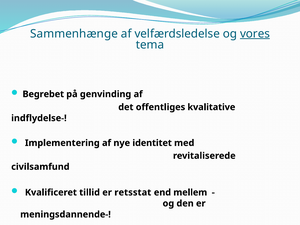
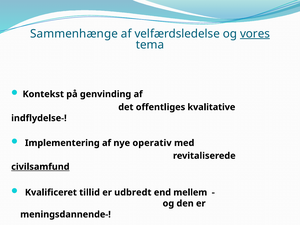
Begrebet: Begrebet -> Kontekst (43, 94)
identitet: identitet -> operativ (152, 143)
civilsamfund underline: none -> present (40, 167)
retsstat: retsstat -> udbredt (133, 192)
